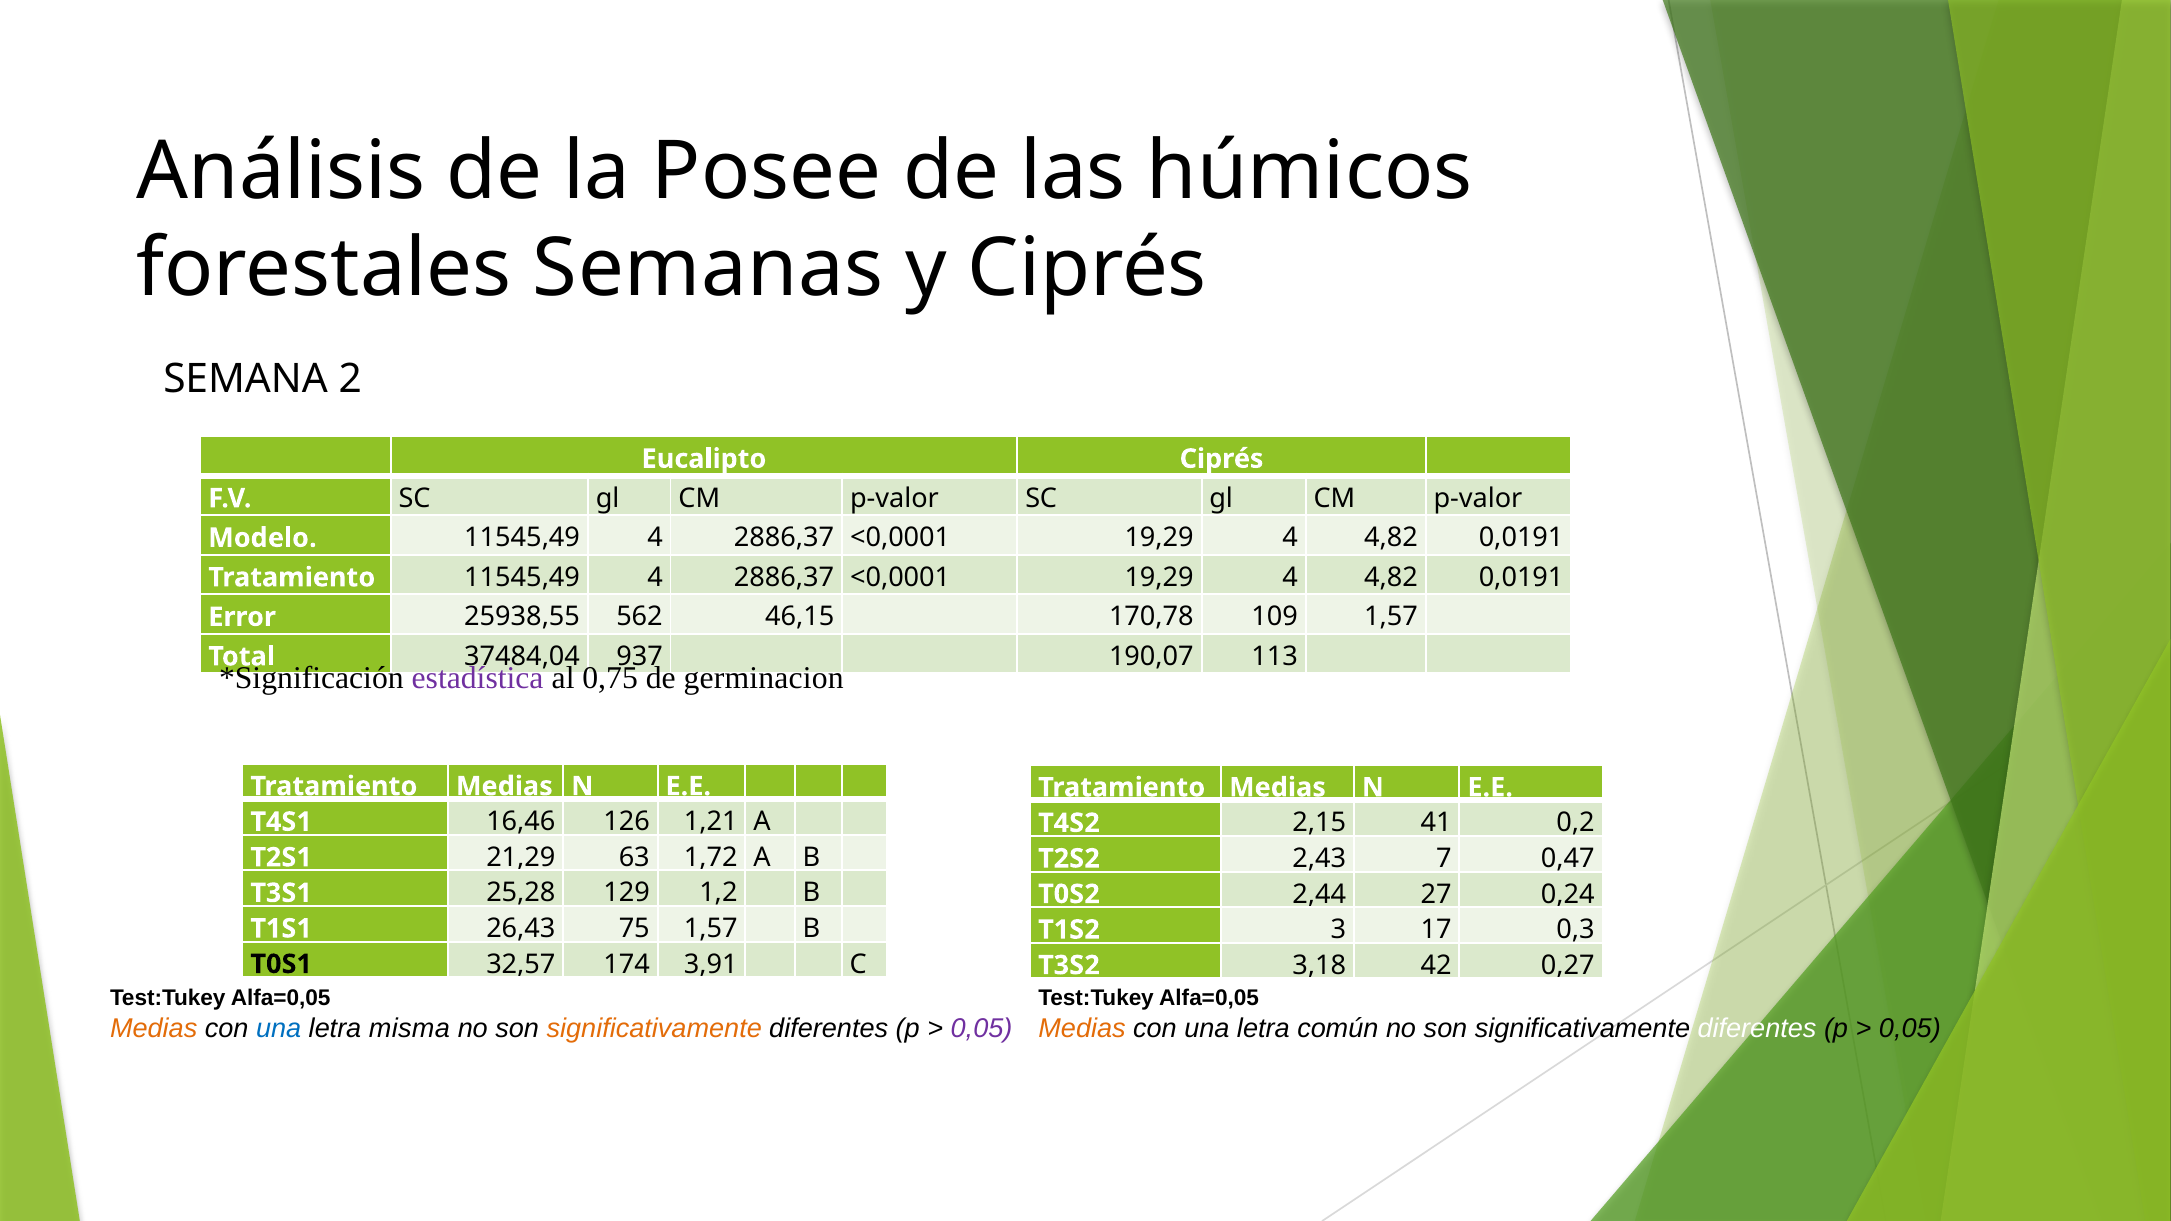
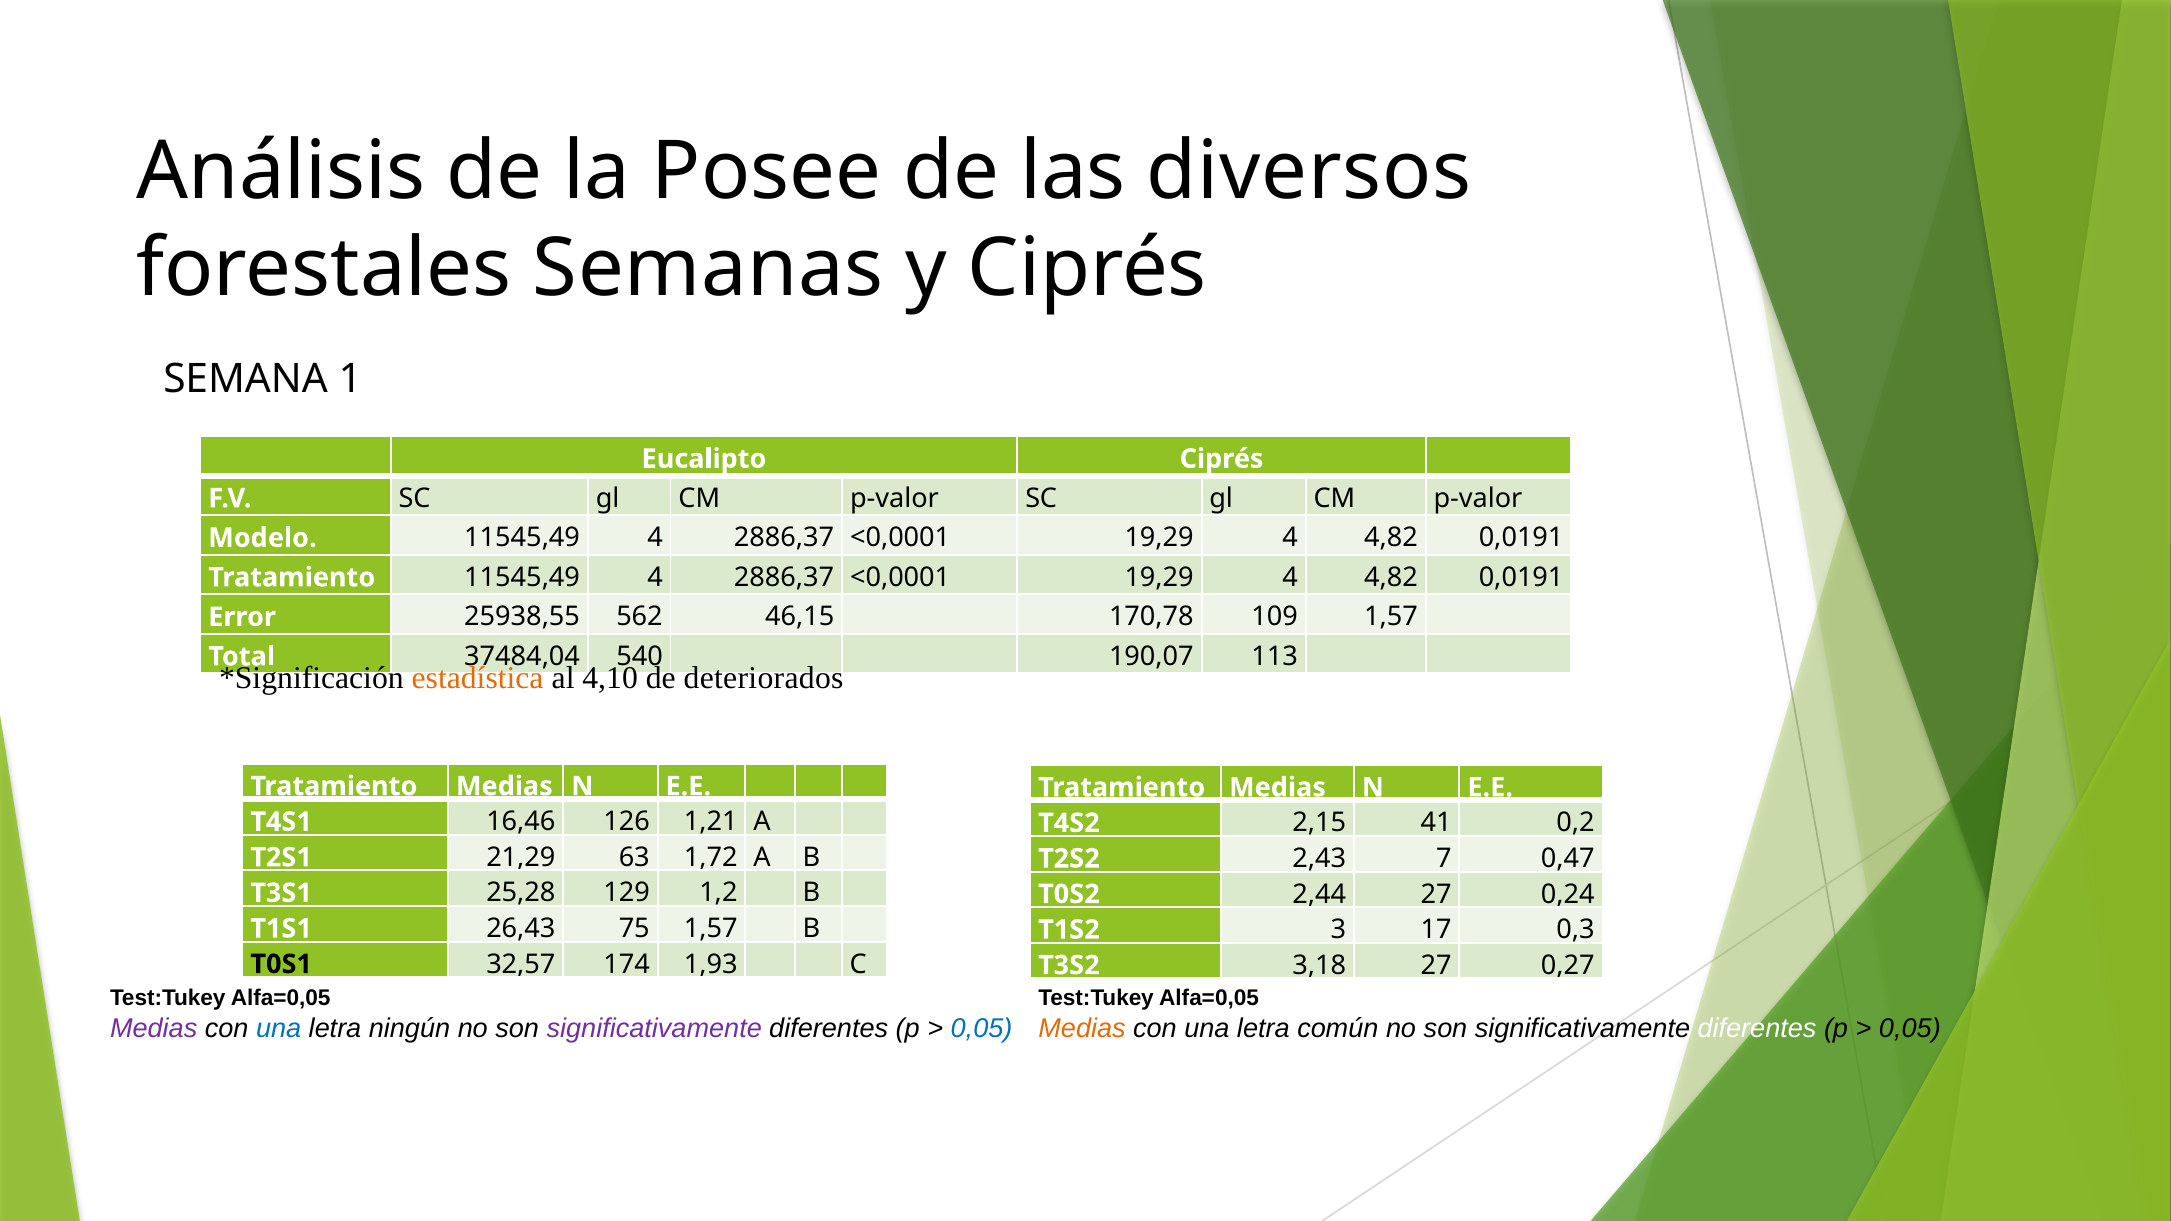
húmicos: húmicos -> diversos (1309, 171)
2: 2 -> 1 (350, 379)
937: 937 -> 540 (640, 657)
estadística colour: purple -> orange (478, 678)
0,75: 0,75 -> 4,10 (610, 678)
germinacion: germinacion -> deteriorados (764, 678)
3,91: 3,91 -> 1,93 (711, 964)
3,18 42: 42 -> 27 (1436, 965)
Medias colour: orange -> purple (154, 1028)
misma: misma -> ningún (410, 1028)
significativamente colour: orange -> purple (654, 1028)
0,05 colour: purple -> blue (982, 1028)
